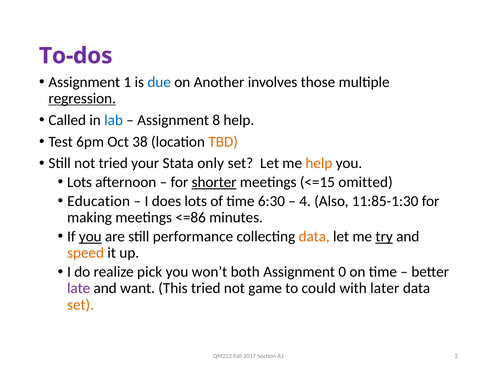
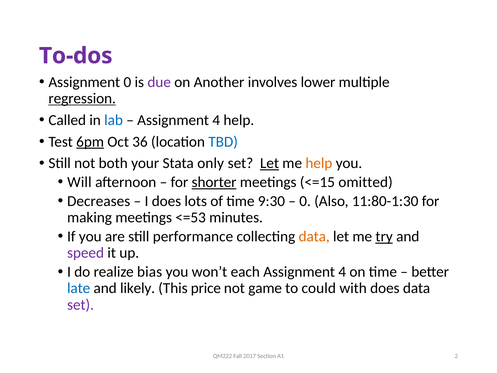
Assignment 1: 1 -> 0 (127, 82)
due colour: blue -> purple (159, 82)
those: those -> lower (318, 82)
8: 8 -> 4 (216, 120)
6pm underline: none -> present (90, 142)
38: 38 -> 36 (140, 142)
TBD colour: orange -> blue (223, 142)
not tried: tried -> both (113, 163)
Let underline: none -> present (270, 163)
Lots: Lots -> Will (79, 182)
Education: Education -> Decreases (99, 201)
6:30: 6:30 -> 9:30 (271, 201)
4: 4 -> 0 (305, 201)
11:85-1:30: 11:85-1:30 -> 11:80-1:30 (385, 201)
<=86: <=86 -> <=53 (191, 217)
you underline: present -> none (90, 236)
speed colour: orange -> purple (86, 253)
pick: pick -> bias (150, 272)
both: both -> each (245, 272)
0: 0 -> 4 (342, 272)
late colour: purple -> blue (79, 288)
want: want -> likely (138, 288)
This tried: tried -> price (206, 288)
with later: later -> does (385, 288)
set colour: orange -> purple (81, 304)
